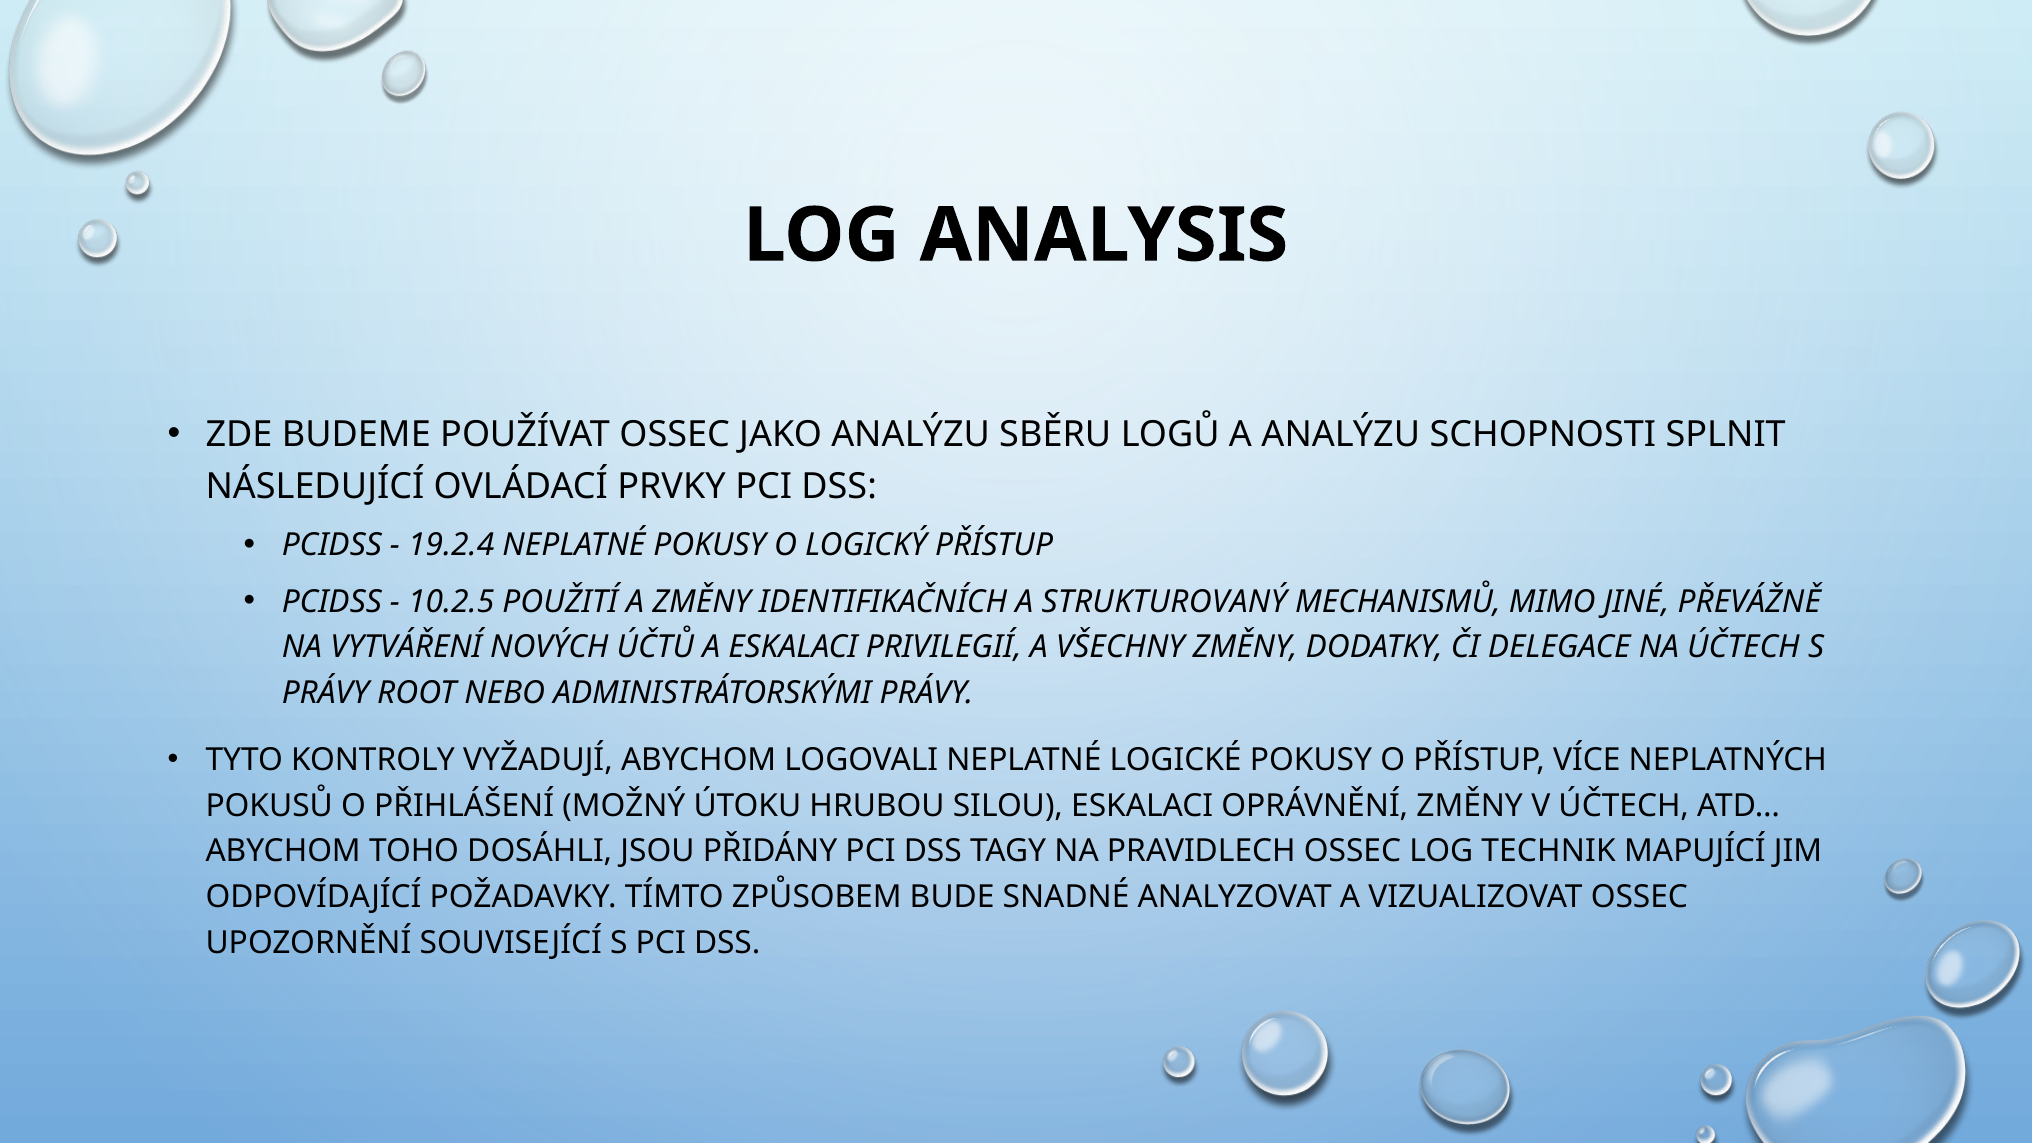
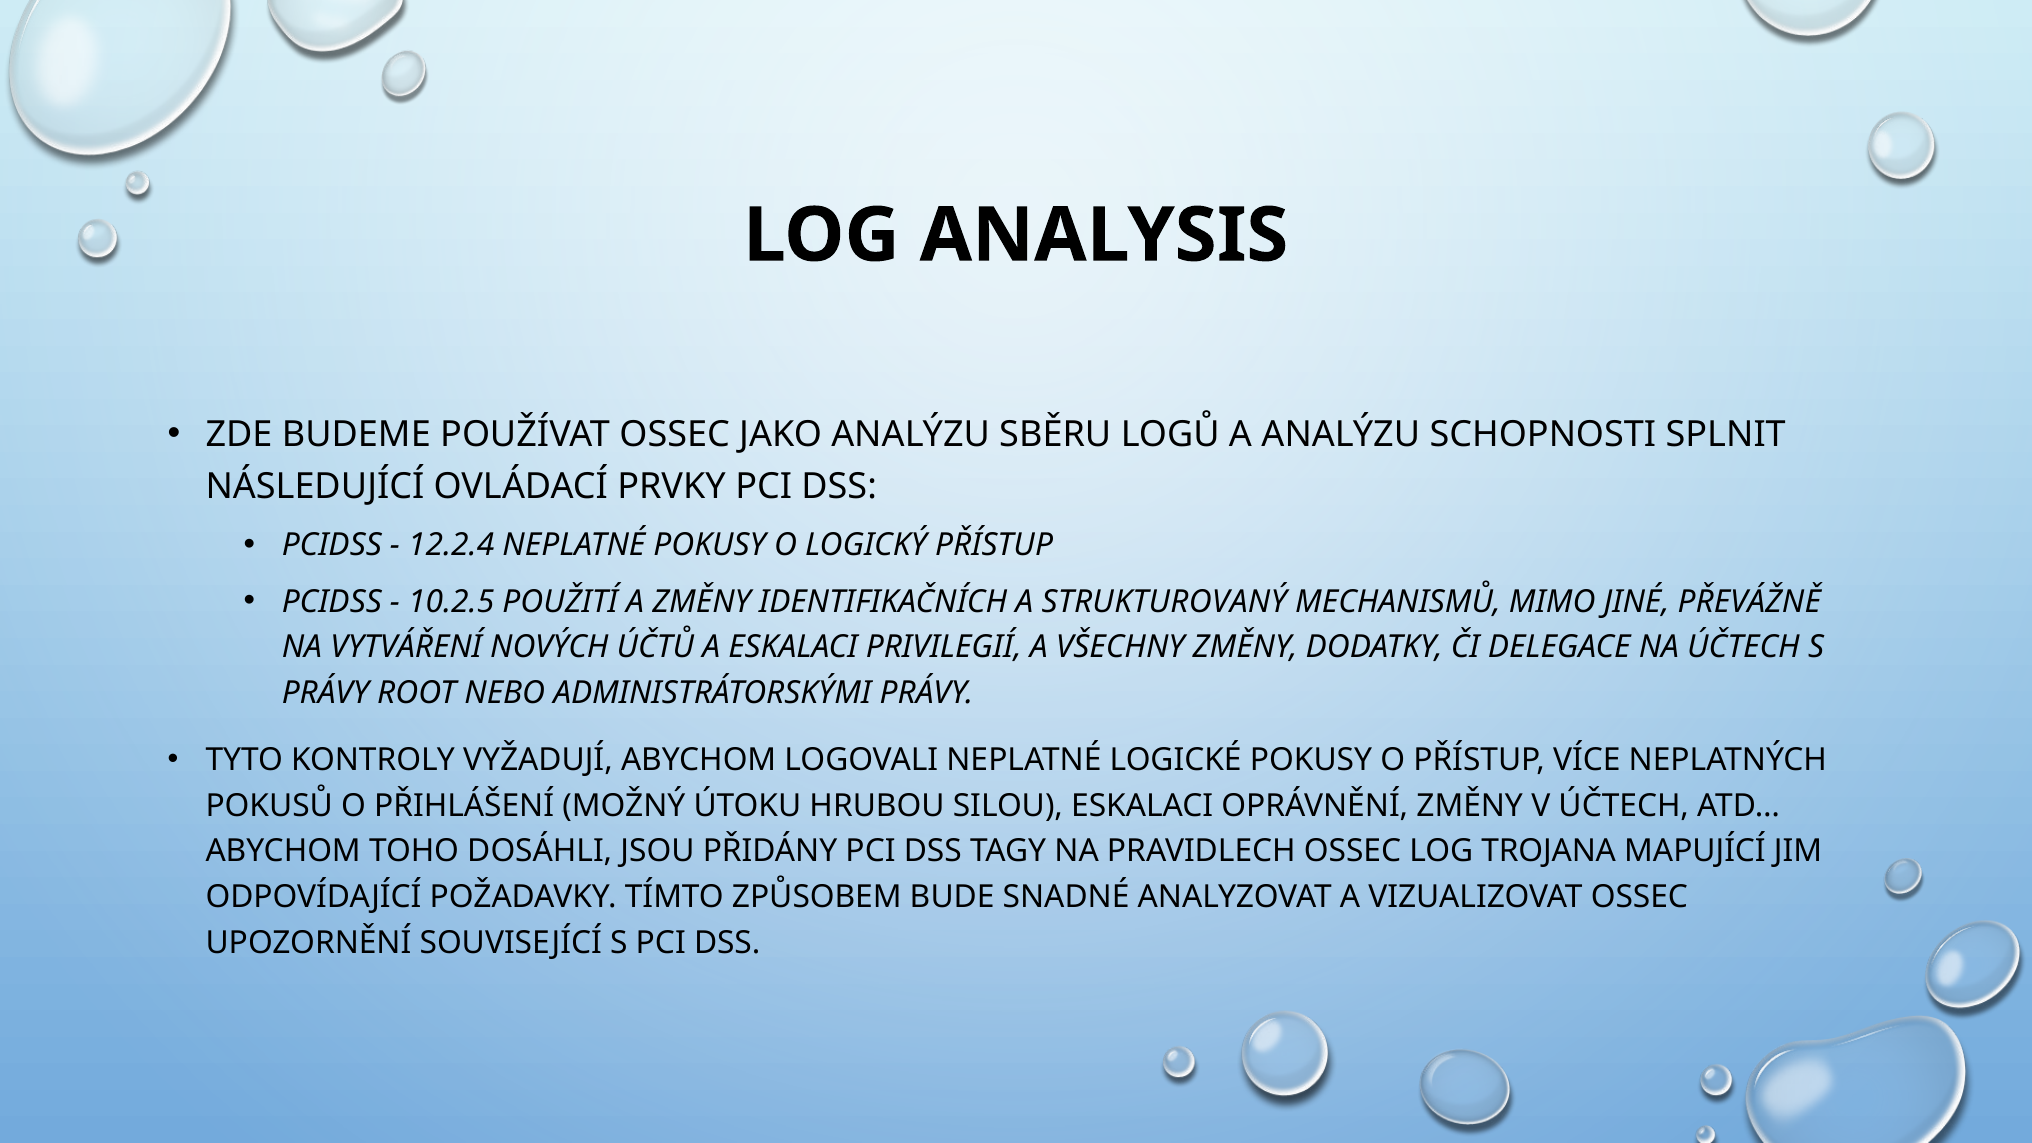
19.2.4: 19.2.4 -> 12.2.4 (451, 545)
TECHNIK: TECHNIK -> TROJANA (1549, 851)
